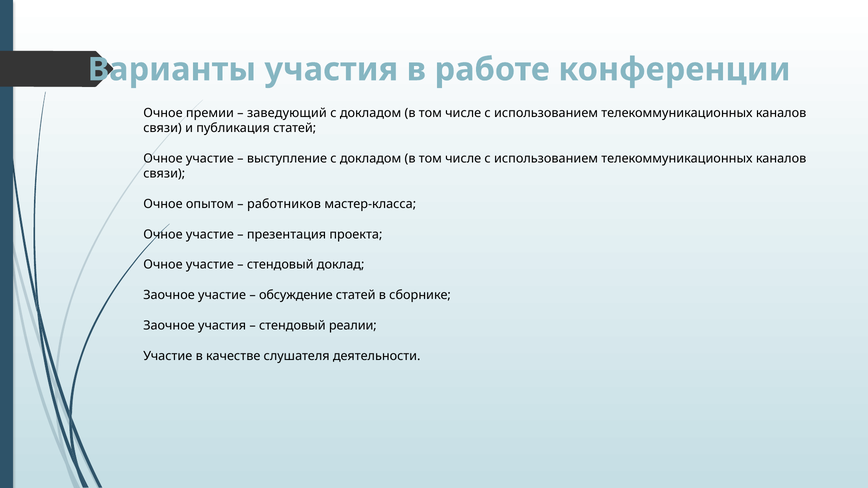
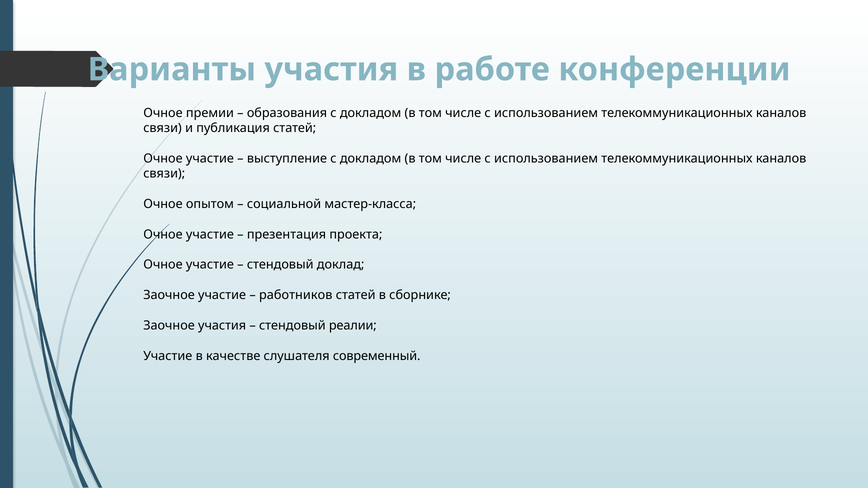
заведующий: заведующий -> образования (287, 113)
работников: работников -> социальной (284, 204)
обсуждение: обсуждение -> работников (296, 295)
деятельности: деятельности -> современный (377, 356)
